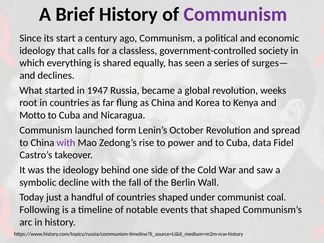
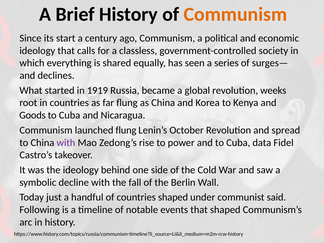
Communism colour: purple -> orange (235, 14)
1947: 1947 -> 1919 (97, 90)
Motto: Motto -> Goods (32, 115)
launched form: form -> flung (126, 130)
coal: coal -> said (276, 197)
